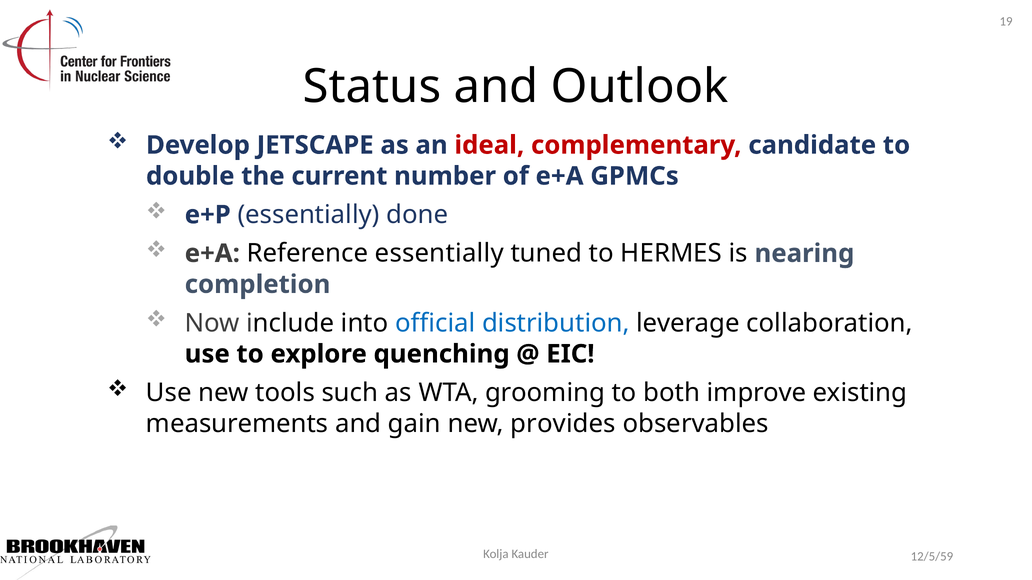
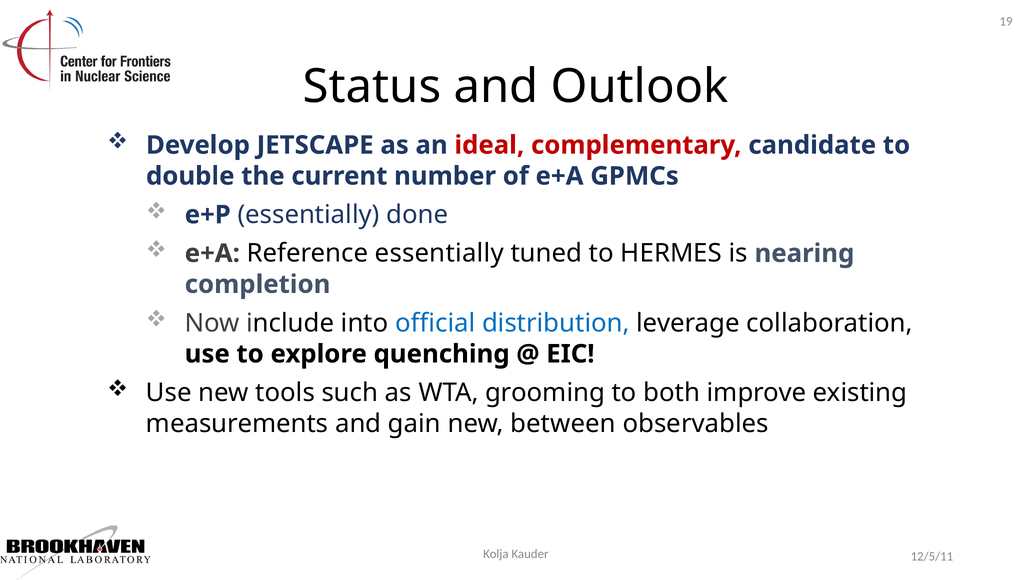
provides: provides -> between (563, 424)
12/5/59: 12/5/59 -> 12/5/11 (932, 557)
